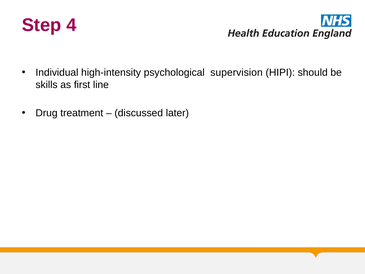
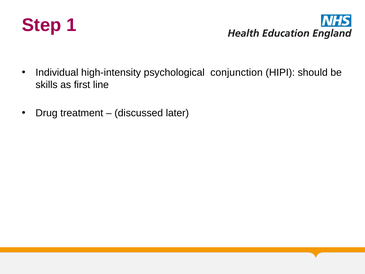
4: 4 -> 1 (71, 25)
supervision: supervision -> conjunction (237, 72)
